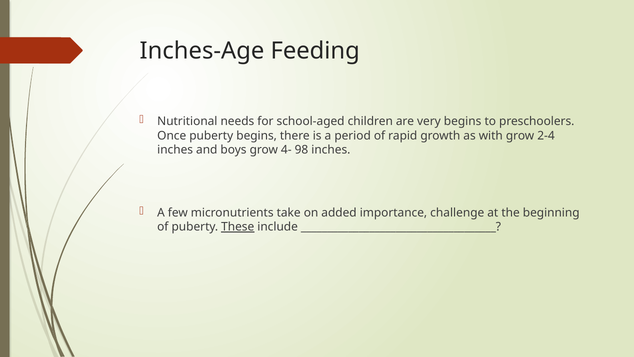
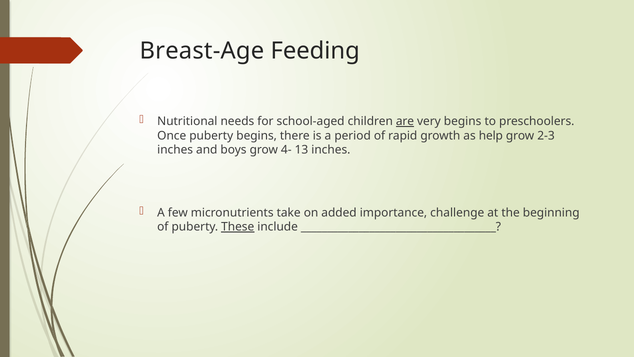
Inches-Age: Inches-Age -> Breast-Age (202, 51)
are underline: none -> present (405, 121)
with: with -> help (491, 136)
2-4: 2-4 -> 2-3 (546, 136)
98: 98 -> 13 (301, 150)
